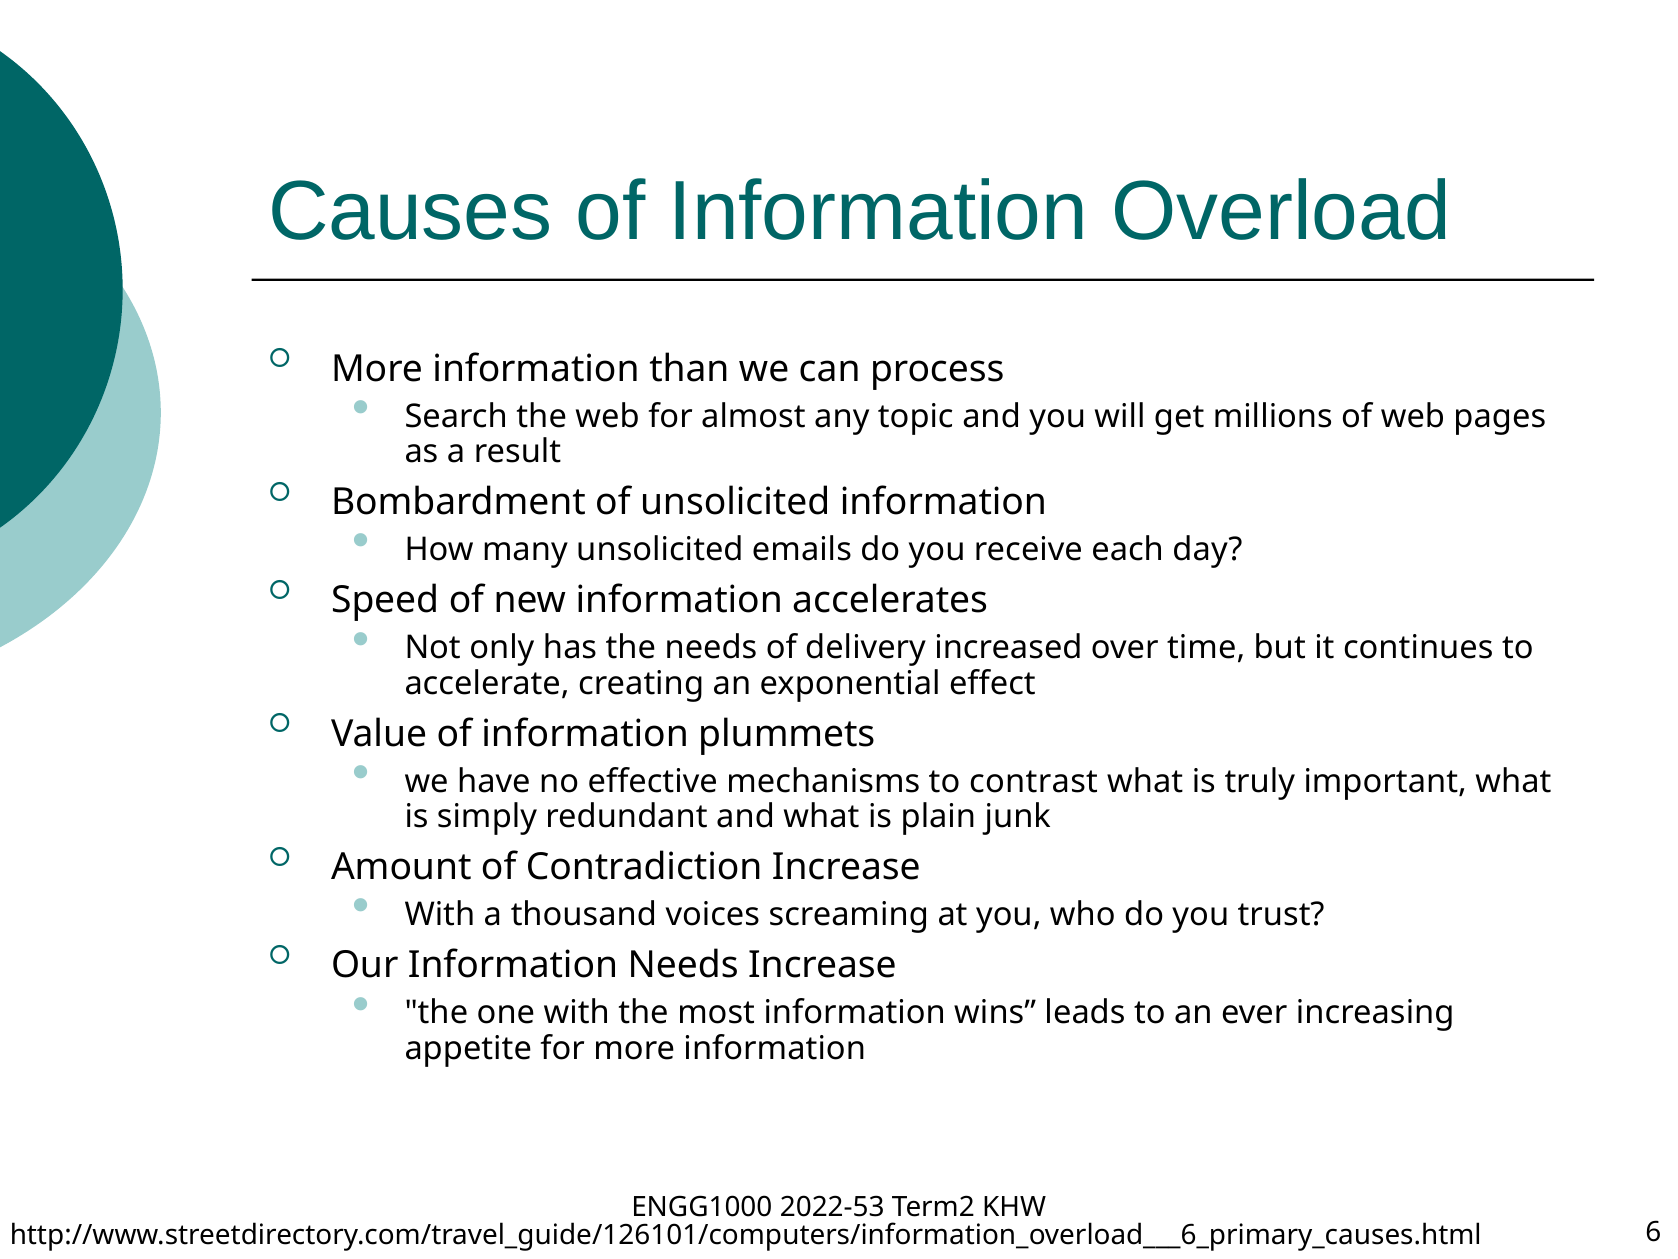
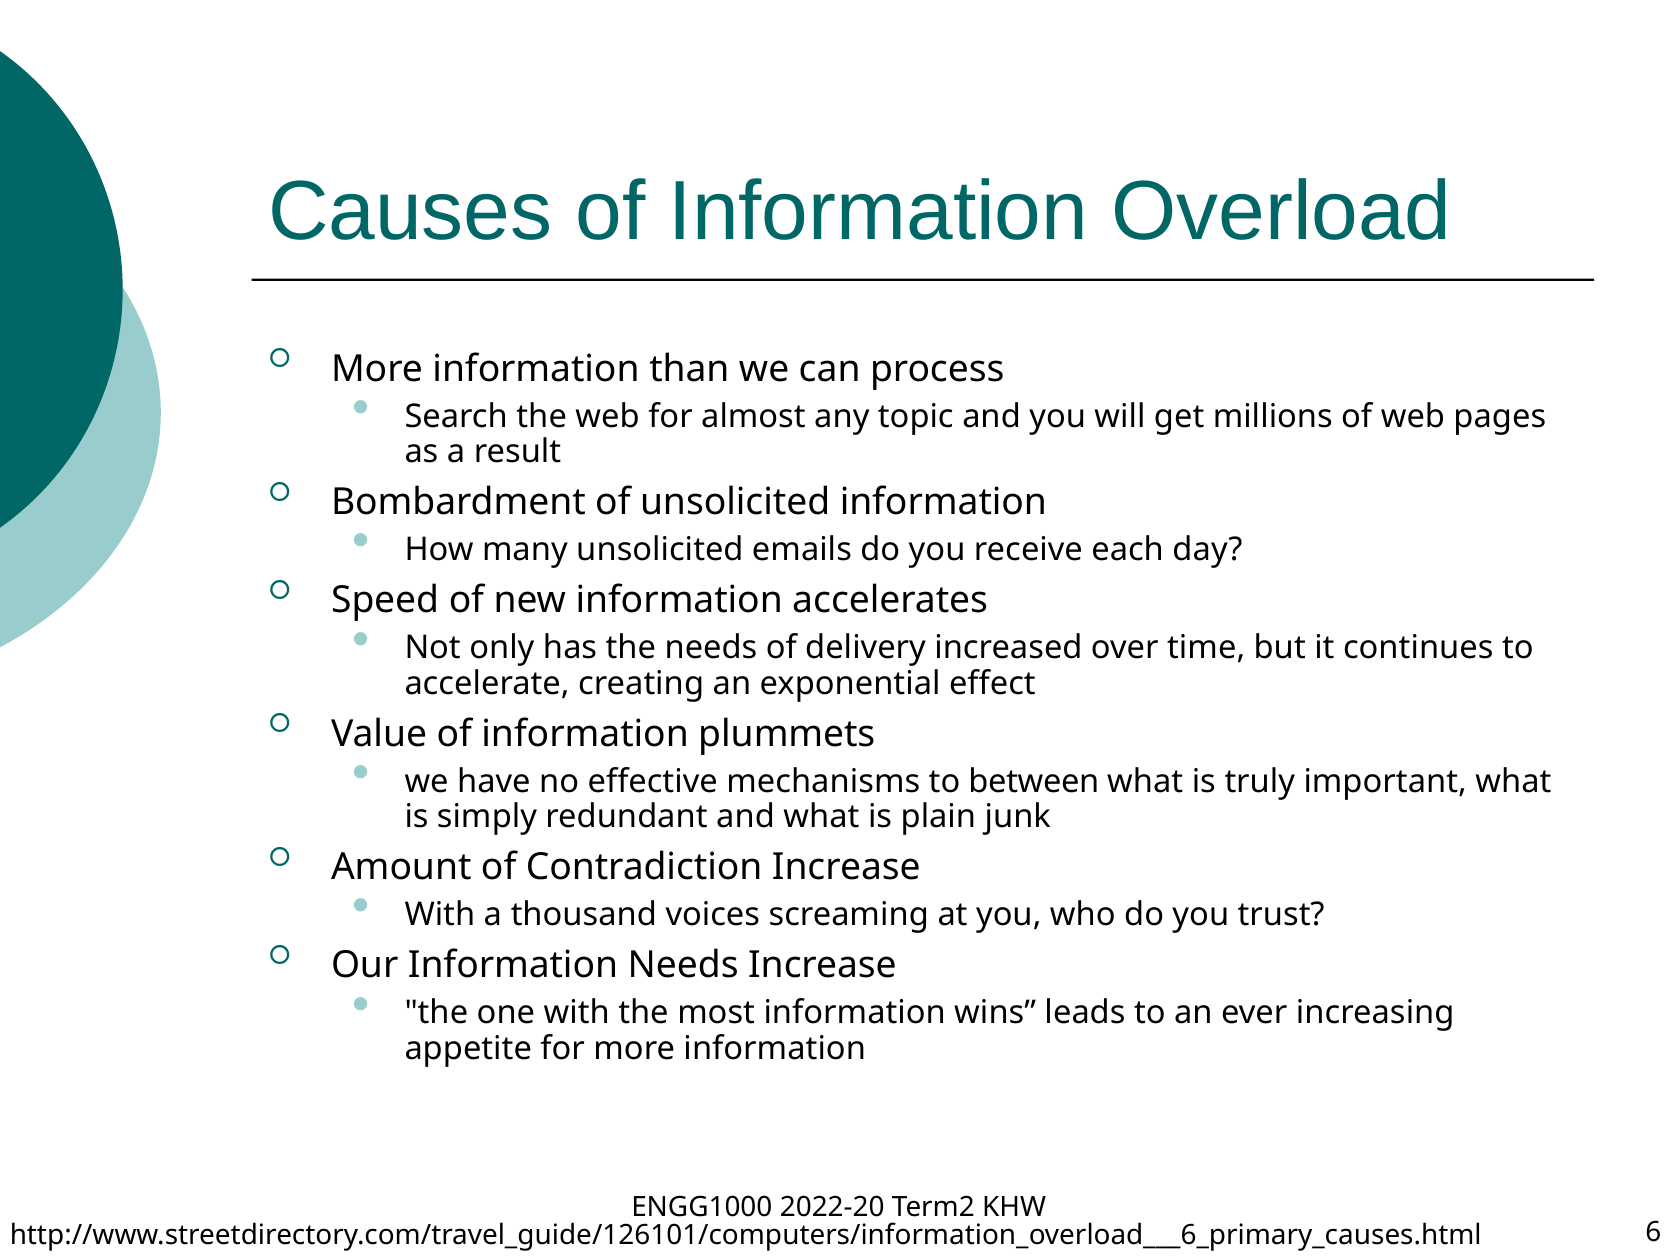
contrast: contrast -> between (1034, 781)
2022-53: 2022-53 -> 2022-20 (832, 1207)
